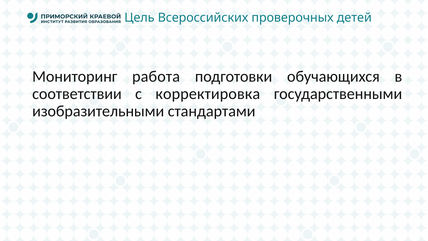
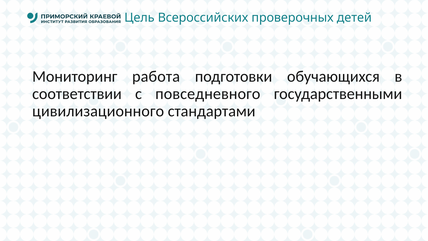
корректировка: корректировка -> повседневного (208, 94)
изобразительными: изобразительными -> цивилизационного (98, 111)
